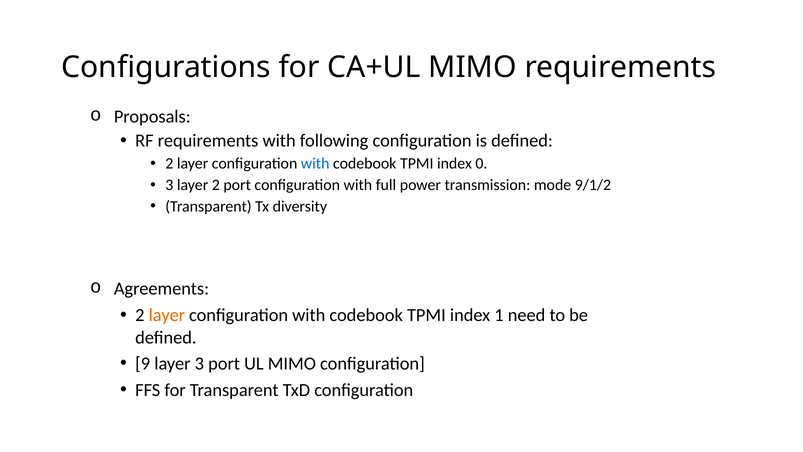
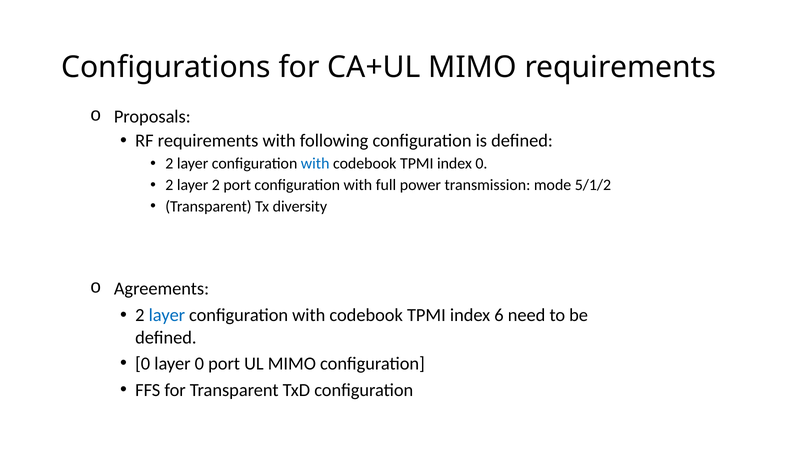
3: 3 -> 2 (169, 185)
9/1/2: 9/1/2 -> 5/1/2 (593, 185)
layer colour: orange -> blue (167, 315)
1: 1 -> 6 (499, 315)
9: 9 -> 0 (143, 363)
layer 3: 3 -> 0 (199, 363)
